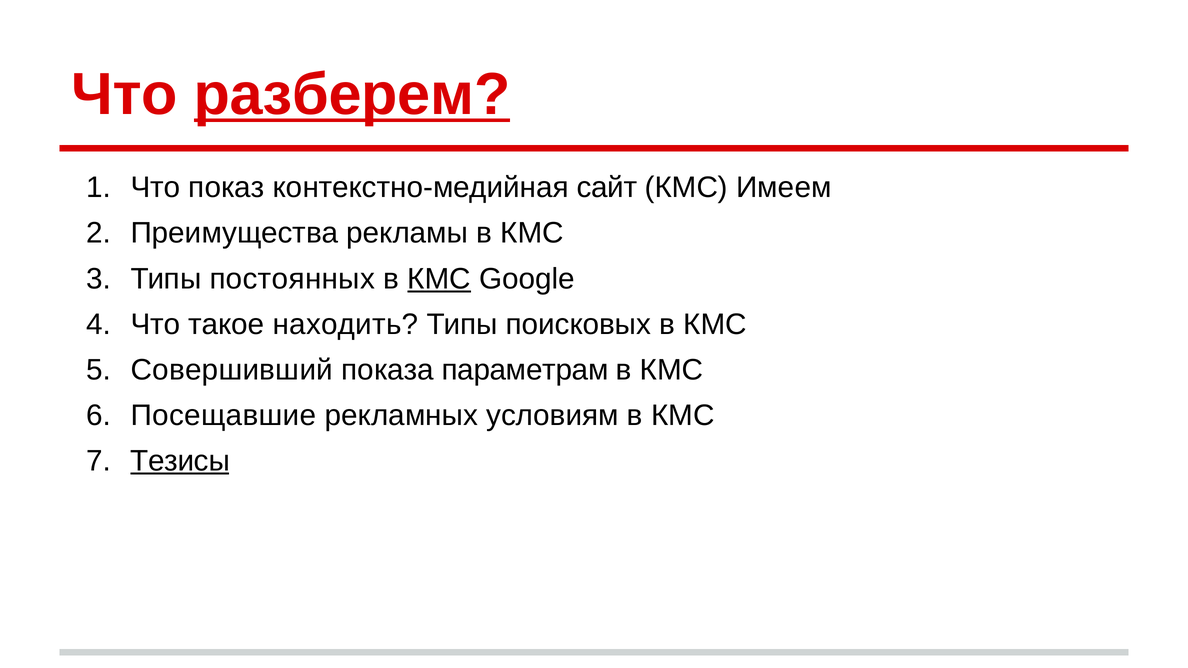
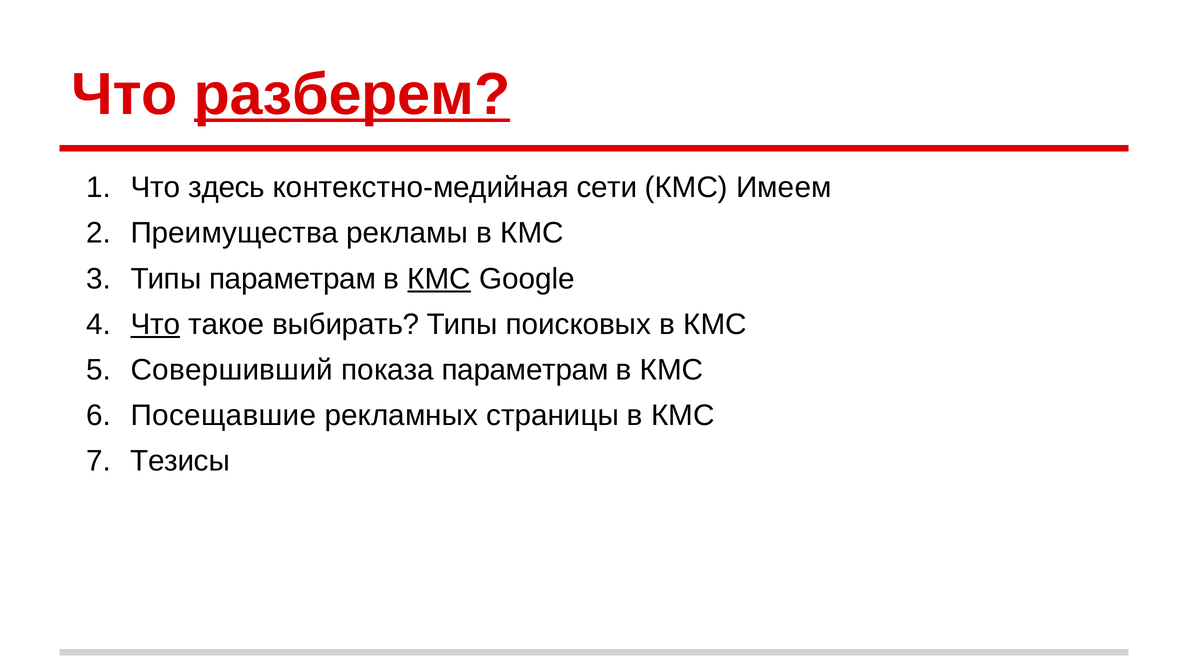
показ: показ -> здесь (227, 188)
сайт: сайт -> сети (607, 188)
Типы постоянных: постоянных -> параметрам (293, 279)
Что underline: none -> present (155, 324)
находить: находить -> выбирать (346, 324)
условиям: условиям -> страницы (553, 415)
Тезисы underline: present -> none (180, 461)
